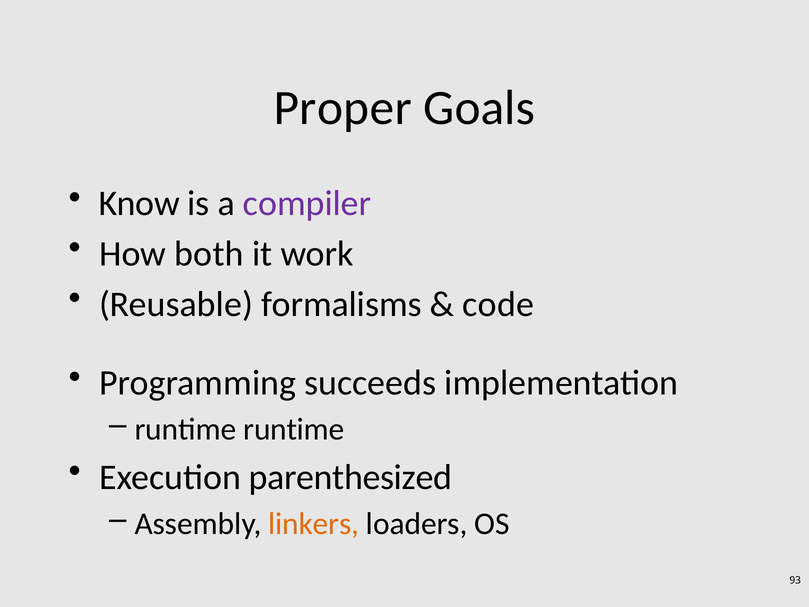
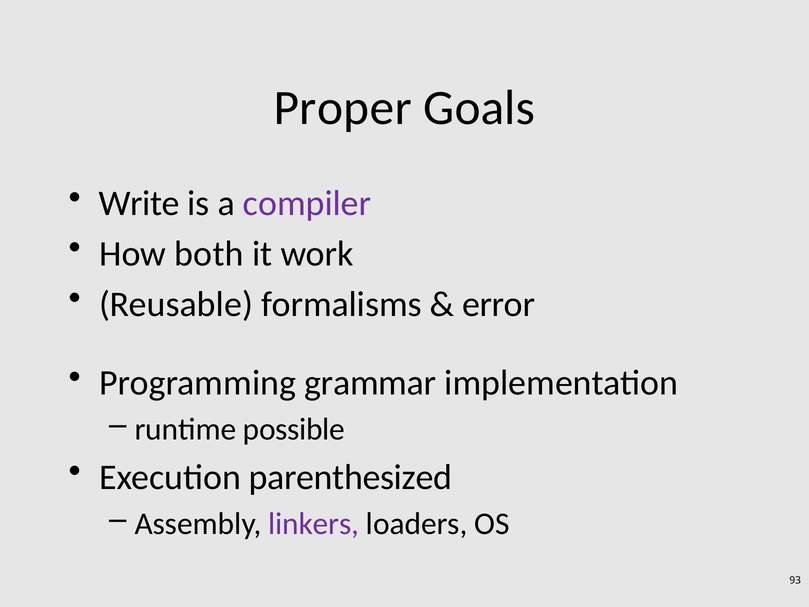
Know: Know -> Write (139, 203)
code: code -> error (499, 304)
succeeds: succeeds -> grammar (370, 383)
runtime runtime: runtime -> possible (294, 429)
linkers colour: orange -> purple (314, 524)
